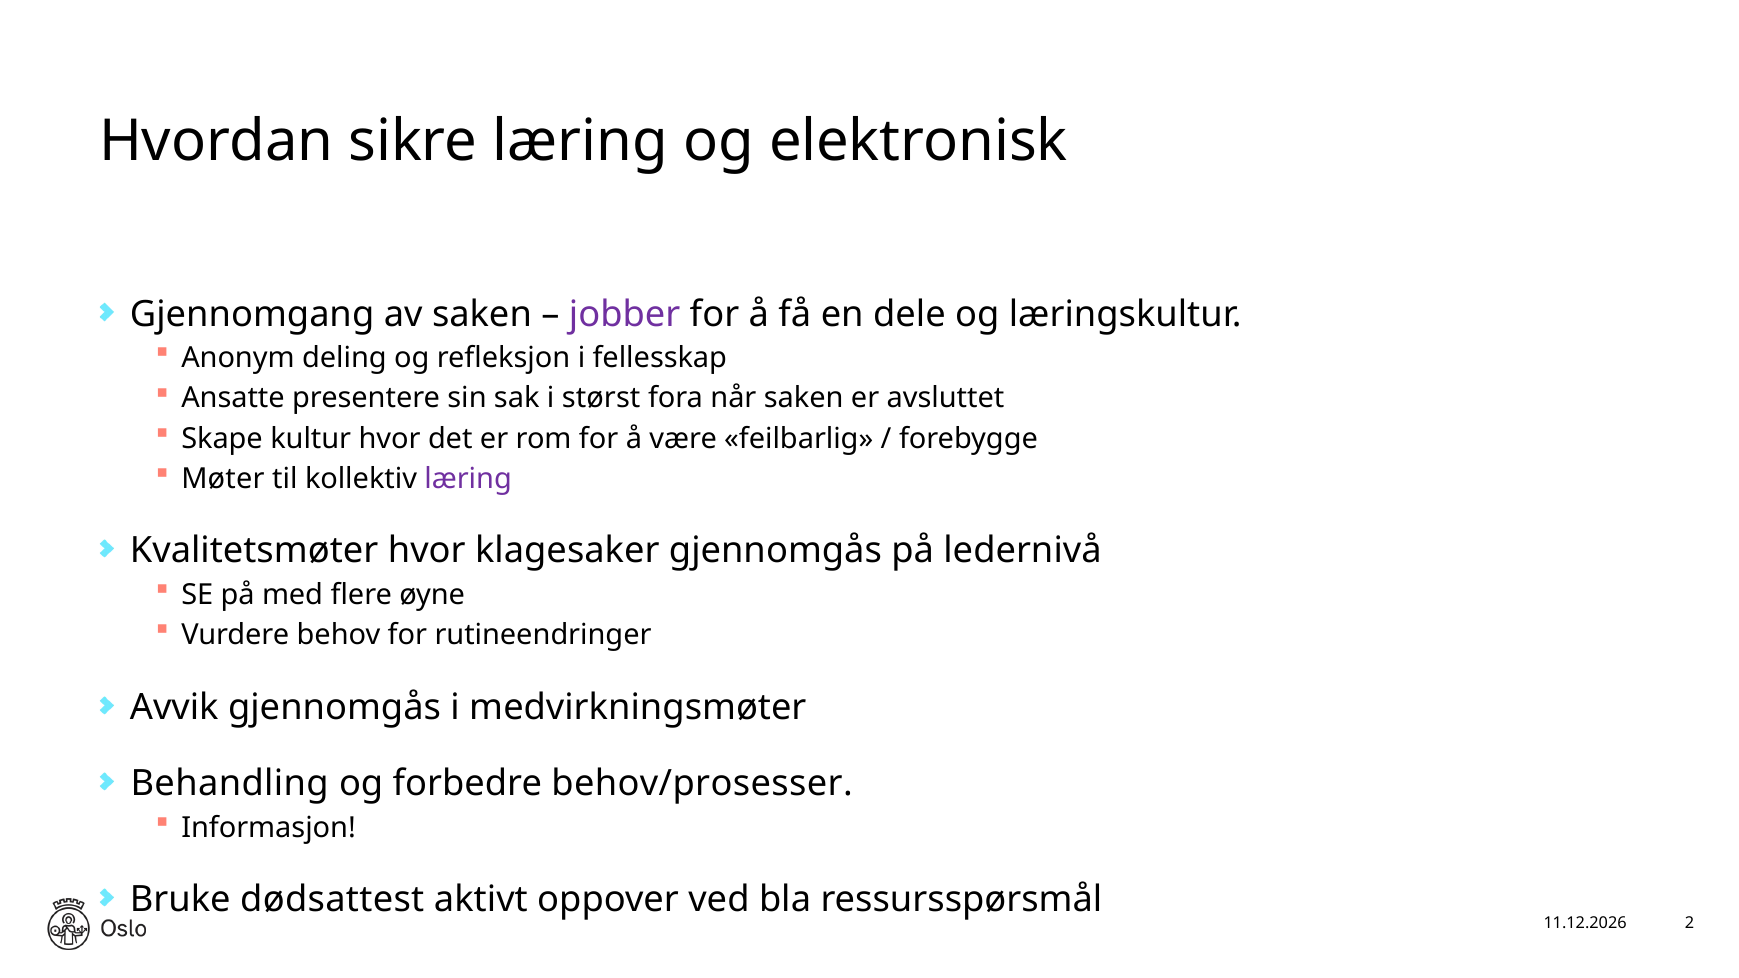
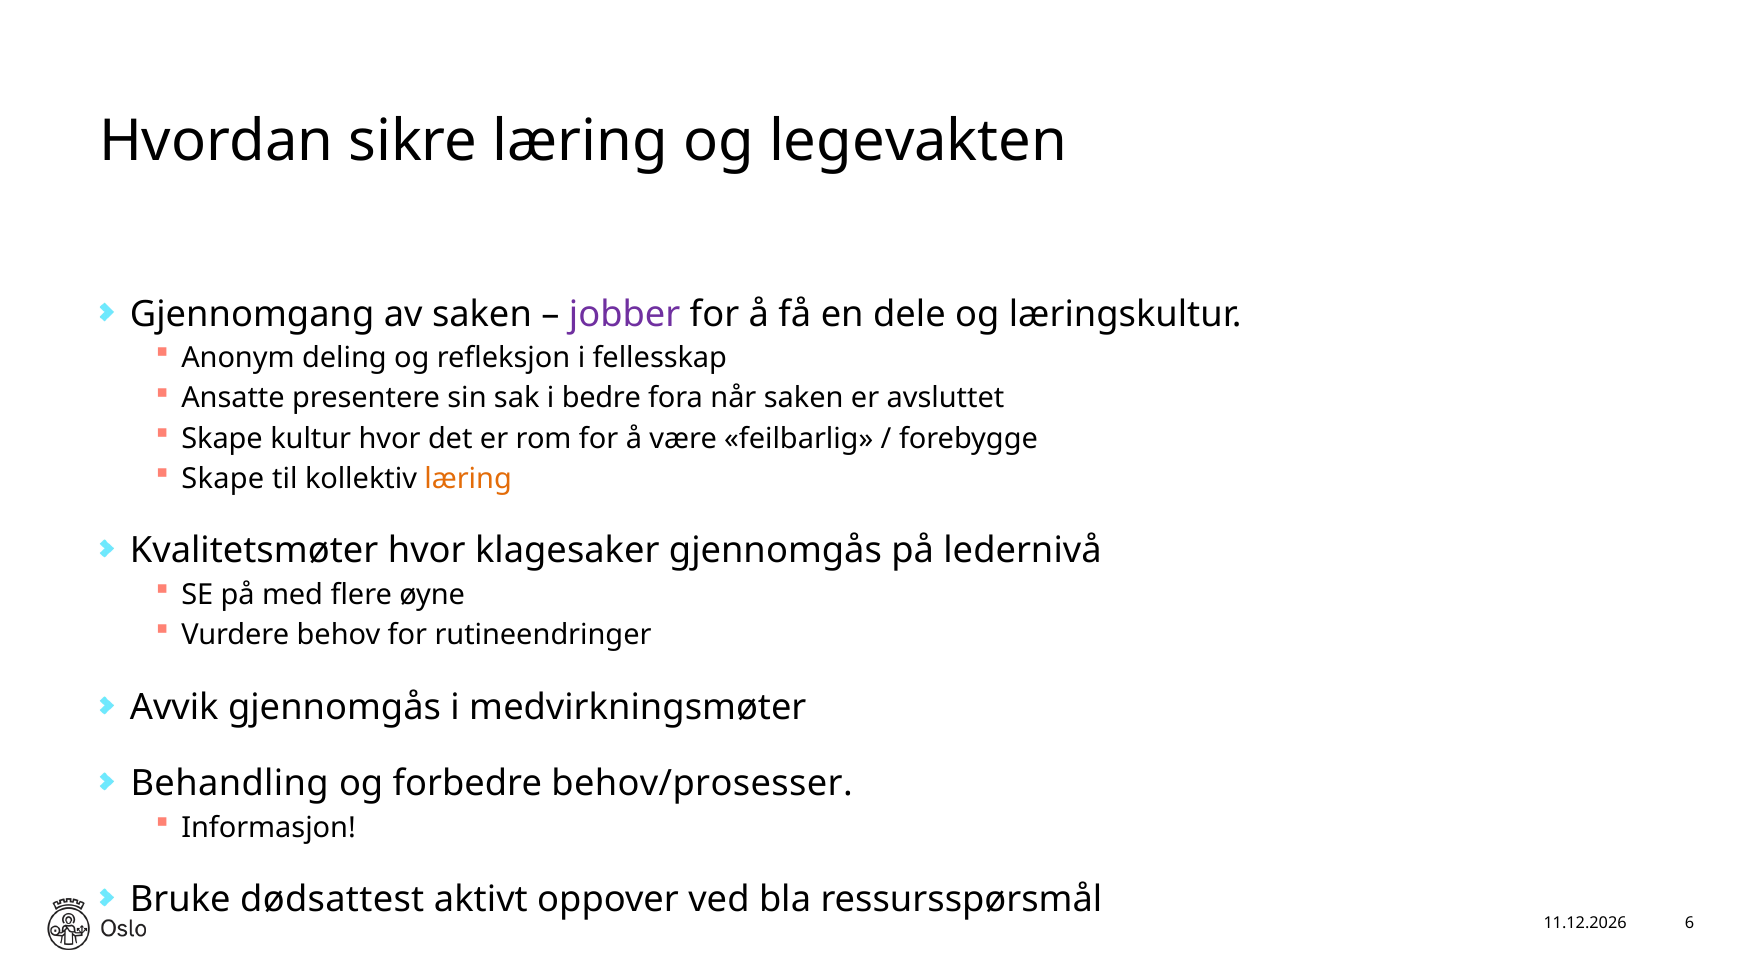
elektronisk: elektronisk -> legevakten (918, 142)
størst: størst -> bedre (601, 398)
Møter: Møter -> Skape (223, 479)
læring colour: purple -> orange (468, 479)
2: 2 -> 6 (1689, 923)
